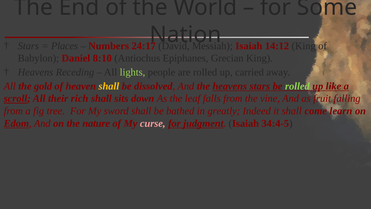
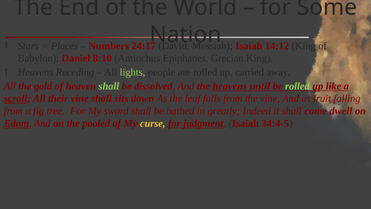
shall colour: yellow -> light green (109, 86)
heavens stars: stars -> until (260, 86)
their rich: rich -> vine (80, 98)
learn: learn -> dwell (341, 111)
nature: nature -> pooled (96, 123)
curse colour: pink -> yellow (153, 123)
